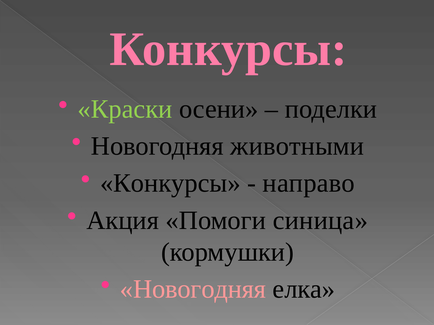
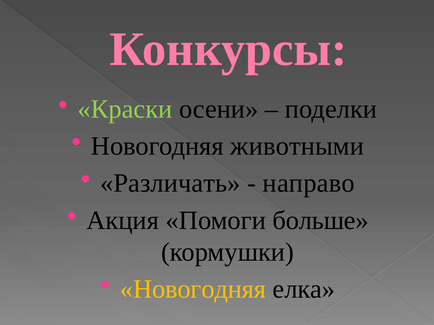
Конкурсы: Конкурсы -> Различать (170, 183)
синица: синица -> больше (321, 221)
Новогодняя colour: pink -> yellow (193, 290)
